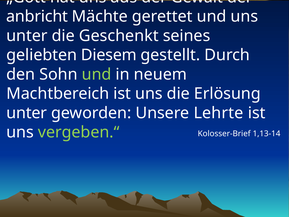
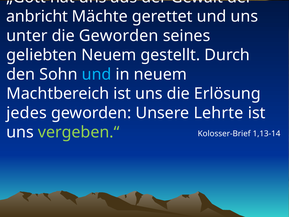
die Geschenkt: Geschenkt -> Geworden (119, 36)
geliebten Diesem: Diesem -> Neuem (109, 55)
und colour: light green -> light blue (97, 74)
unter: unter -> jedes (26, 113)
